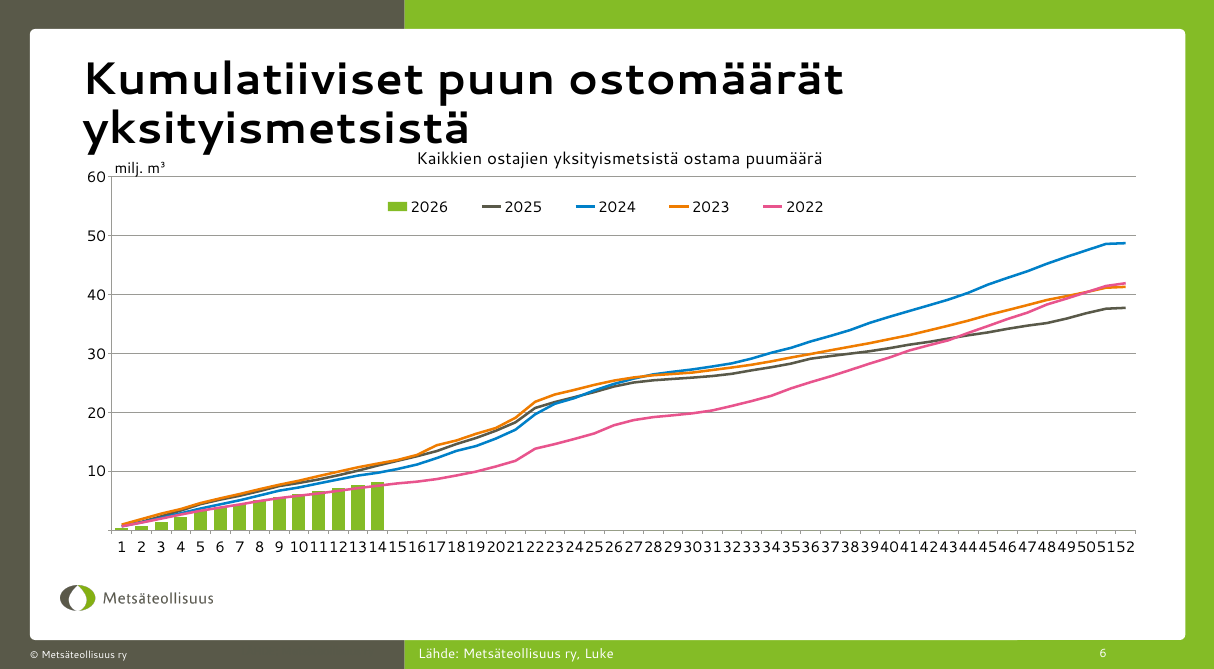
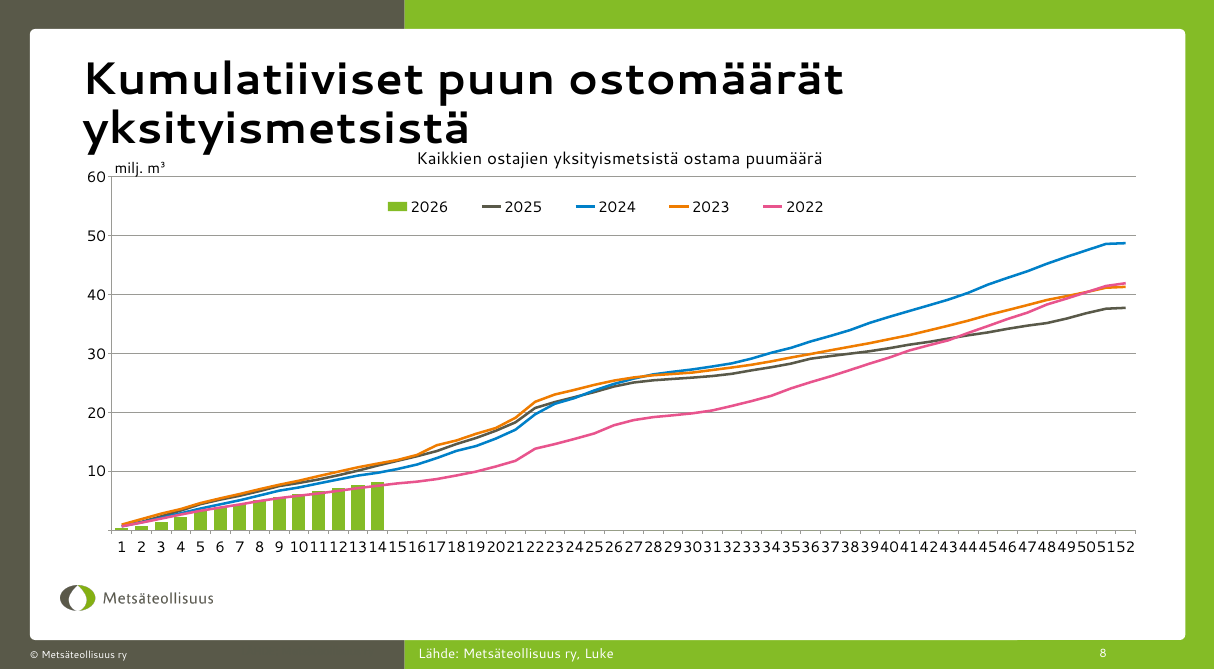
ry 6: 6 -> 8 (1103, 654)
